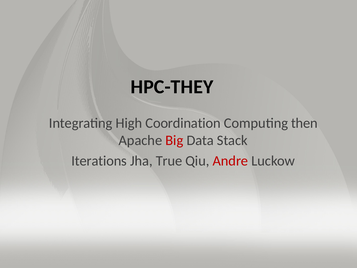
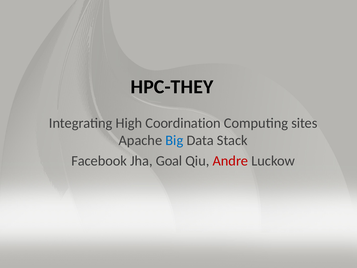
then: then -> sites (304, 123)
Big colour: red -> blue (174, 140)
Iterations: Iterations -> Facebook (99, 161)
True: True -> Goal (169, 161)
